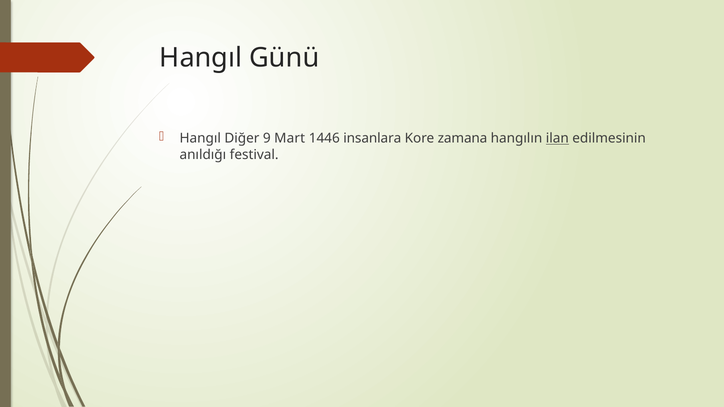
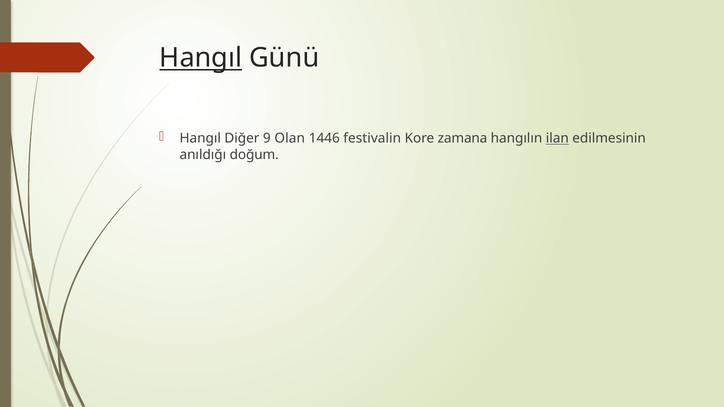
Hangıl underline: none -> present (201, 58)
Mart: Mart -> Olan (290, 139)
insanlara: insanlara -> festivalin (372, 139)
festival: festival -> doğum (254, 155)
